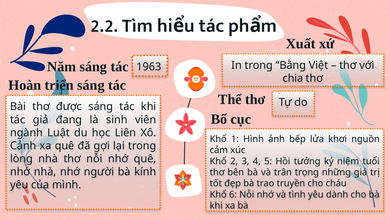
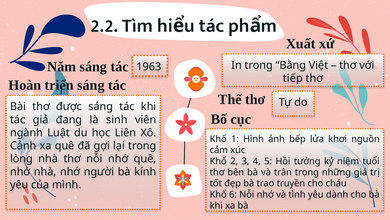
chia: chia -> tiếp (293, 78)
